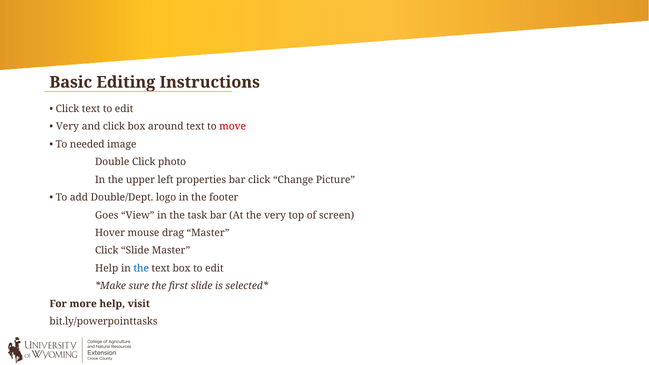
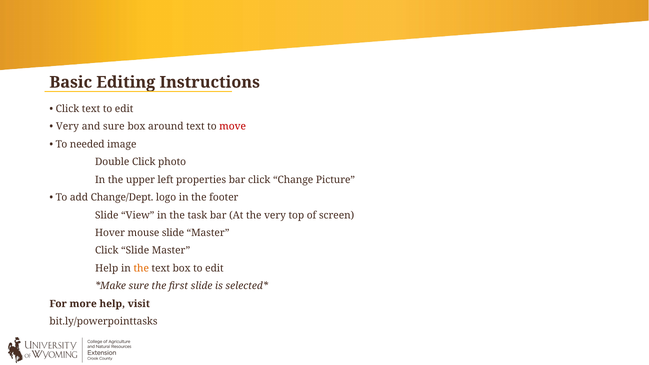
and click: click -> sure (114, 127)
Double/Dept: Double/Dept -> Change/Dept (122, 197)
Goes: Goes -> Slide (107, 215)
mouse drag: drag -> slide (173, 233)
the colour: blue -> orange (141, 268)
